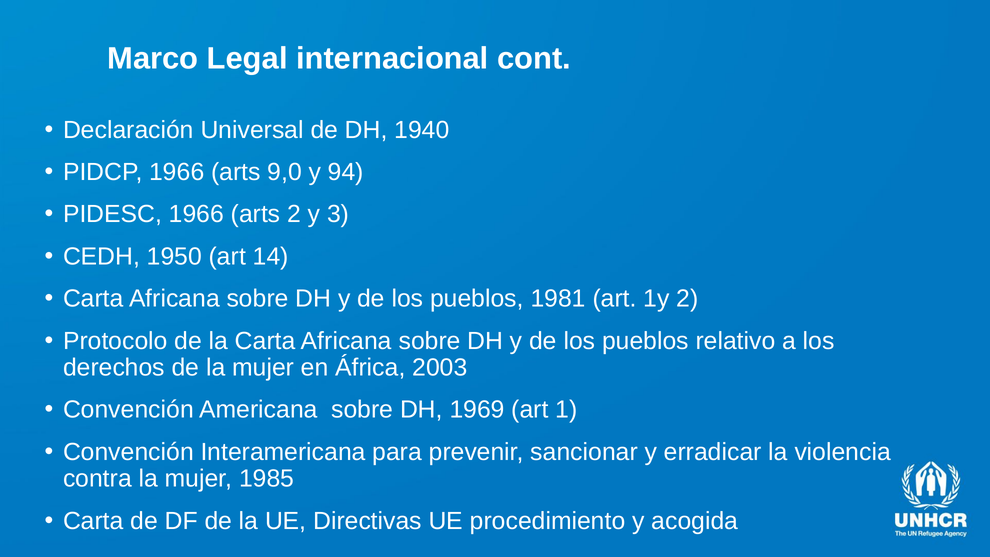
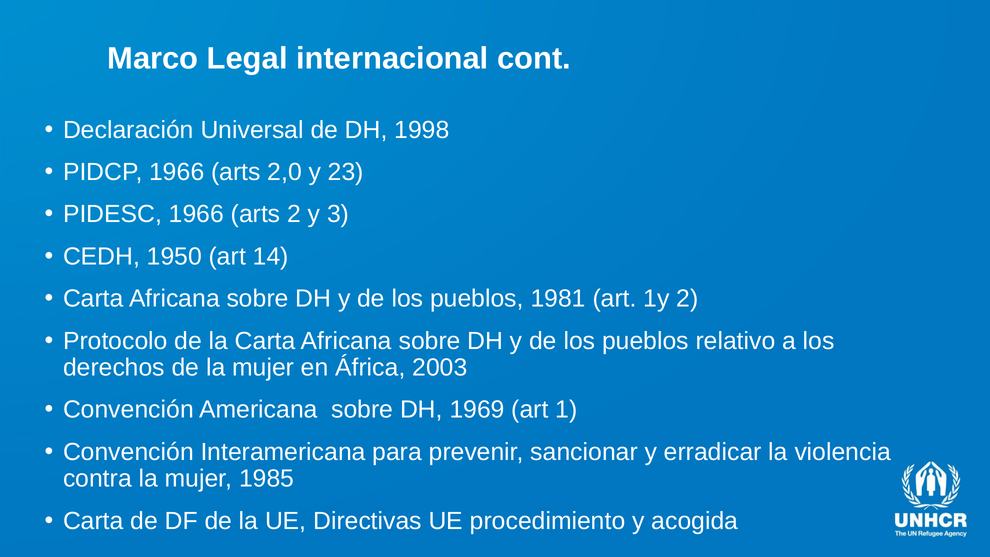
1940: 1940 -> 1998 (422, 130)
9,0: 9,0 -> 2,0 (285, 172)
94: 94 -> 23 (346, 172)
